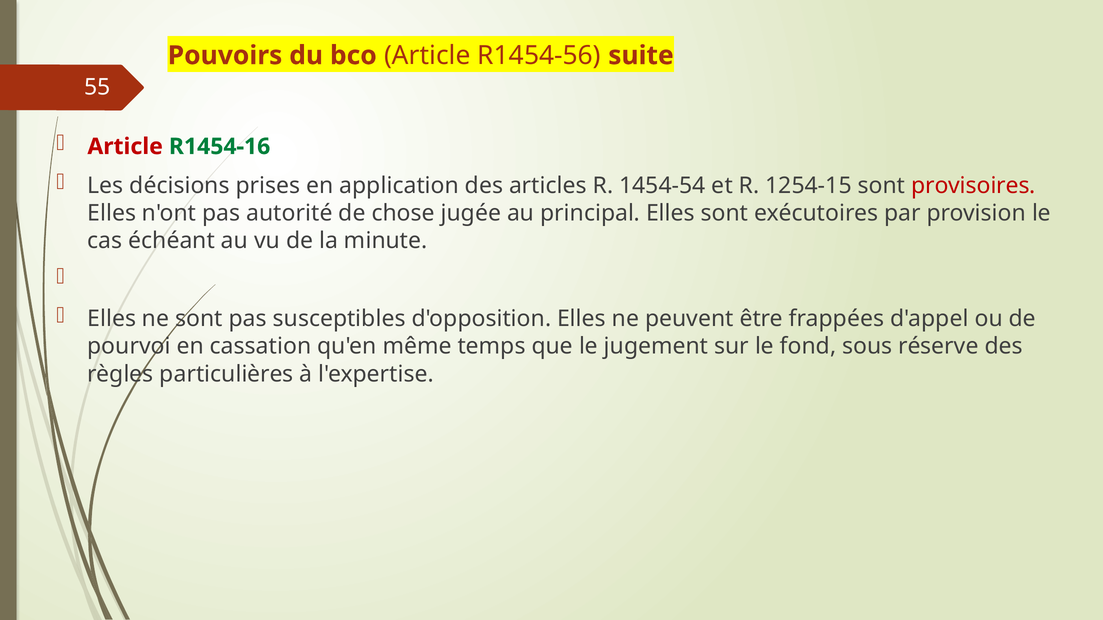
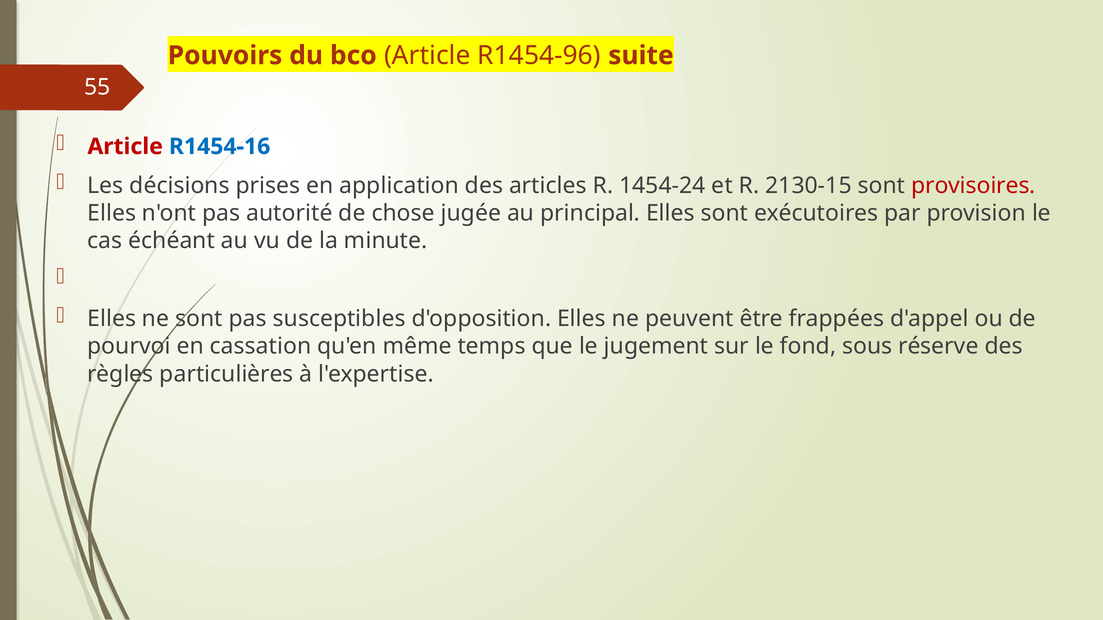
R1454-56: R1454-56 -> R1454-96 (539, 56)
R1454-16 colour: green -> blue (220, 147)
1454-54: 1454-54 -> 1454-24 (662, 186)
1254-15: 1254-15 -> 2130-15 (808, 186)
